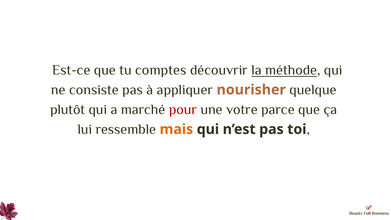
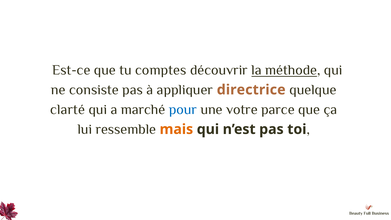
nourisher: nourisher -> directrice (251, 90)
plutôt: plutôt -> clarté (68, 109)
pour colour: red -> blue (183, 109)
